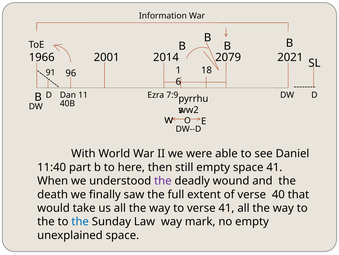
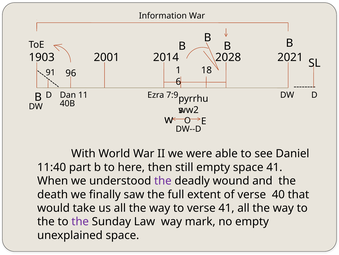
1966: 1966 -> 1903 (42, 57)
2079: 2079 -> 2028 (228, 57)
the colour: blue -> purple (80, 221)
